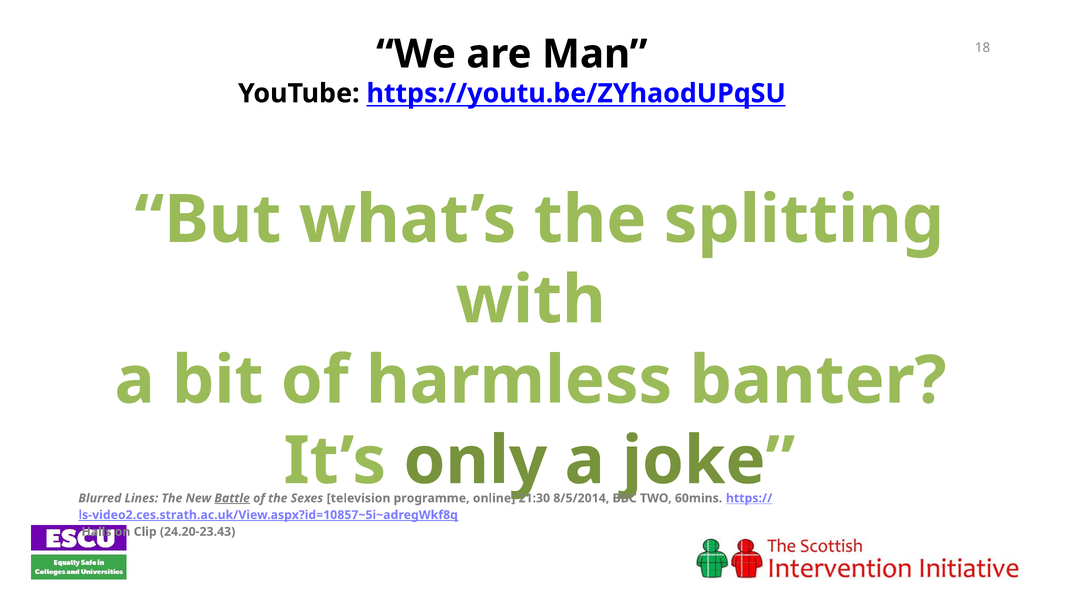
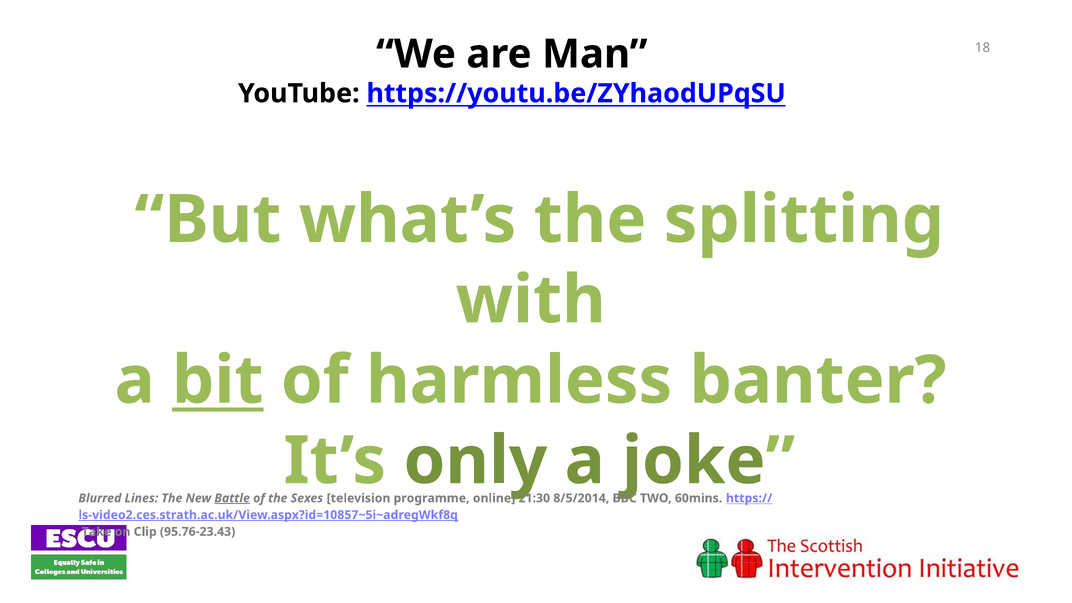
bit underline: none -> present (218, 381)
Halls: Halls -> Take (96, 532)
24.20-23.43: 24.20-23.43 -> 95.76-23.43 (198, 532)
